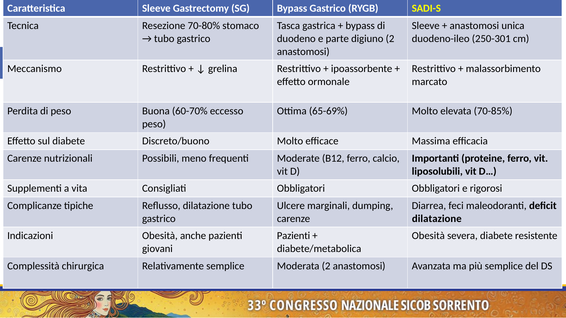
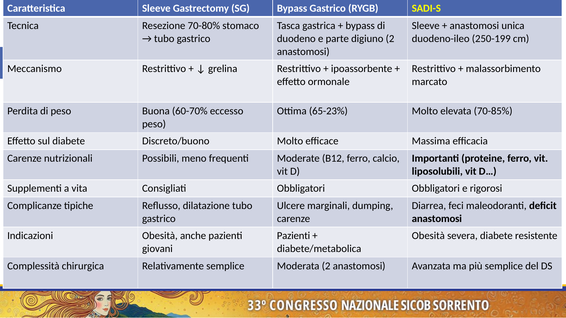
250-301: 250-301 -> 250-199 (491, 39)
65-69%: 65-69% -> 65-23% (328, 111)
dilatazione: dilatazione -> anastomosi (437, 219)
